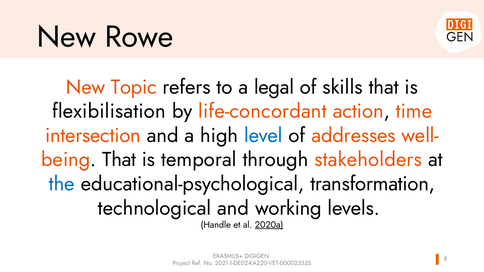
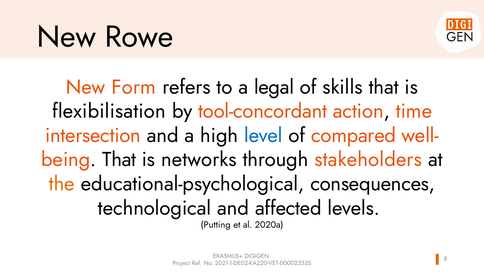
Topic: Topic -> Form (134, 87)
life-concordant: life-concordant -> tool-concordant (263, 111)
addresses: addresses -> compared (354, 136)
temporal: temporal -> networks (199, 160)
the colour: blue -> orange (62, 184)
transformation: transformation -> consequences (373, 184)
working: working -> affected (288, 208)
Handle: Handle -> Putting (216, 225)
2020a underline: present -> none (269, 225)
